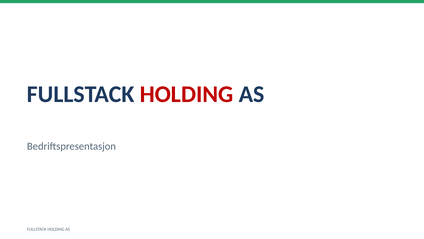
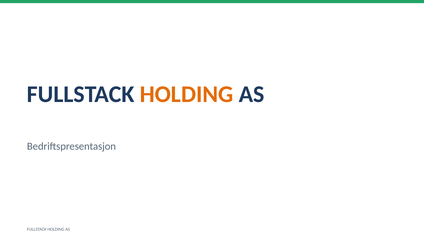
HOLDING colour: red -> orange (187, 94)
